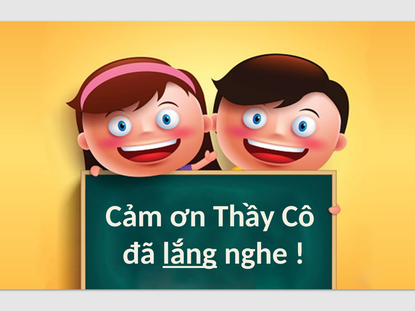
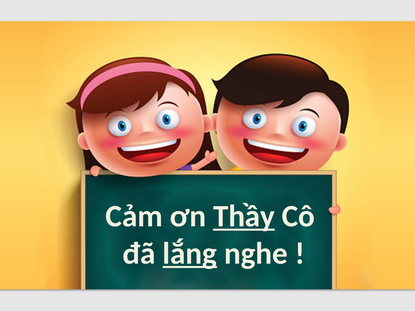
Thầy underline: none -> present (244, 217)
